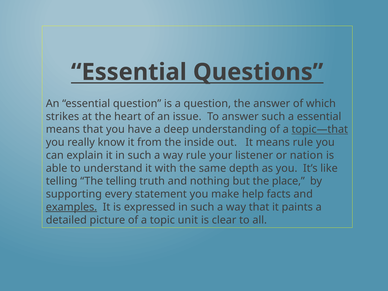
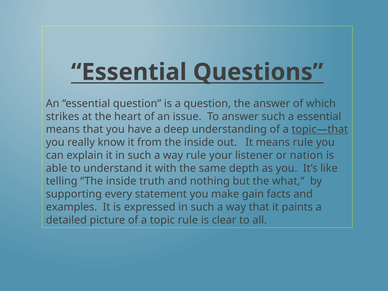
telling The telling: telling -> inside (121, 181)
place: place -> what (288, 181)
help: help -> gain (253, 194)
examples underline: present -> none (71, 207)
topic unit: unit -> rule (188, 220)
